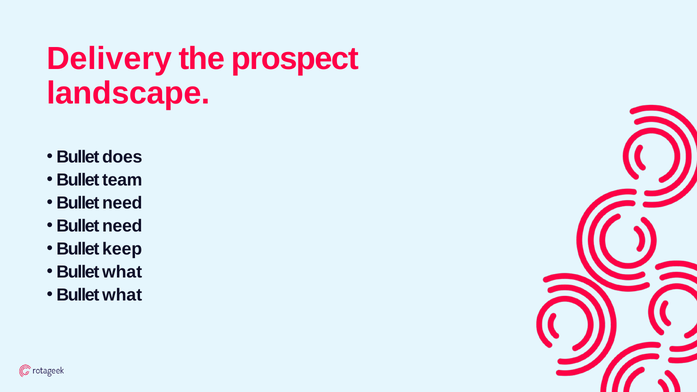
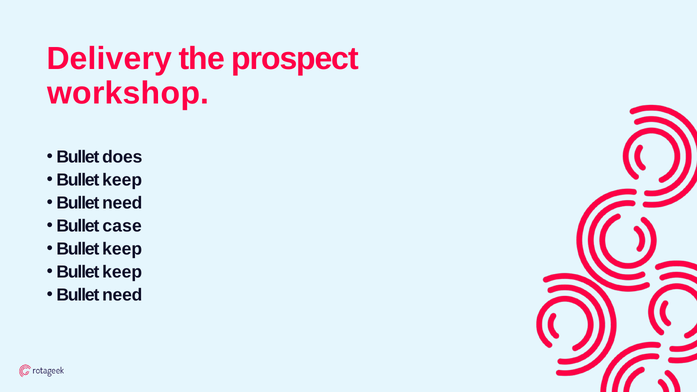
landscape: landscape -> workshop (128, 93)
team: team -> keep (122, 180)
need: need -> case (122, 226)
what: what -> keep (122, 272)
what: what -> need (122, 295)
